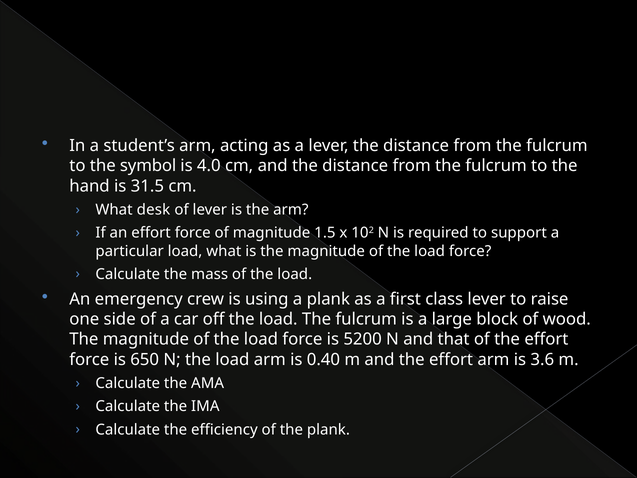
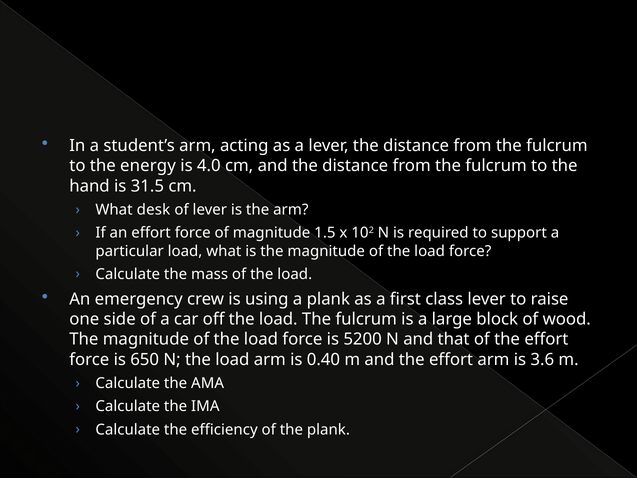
symbol: symbol -> energy (148, 166)
